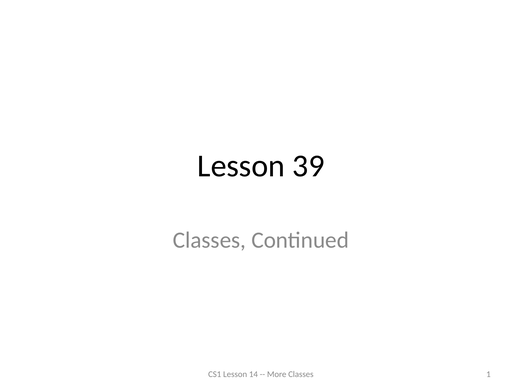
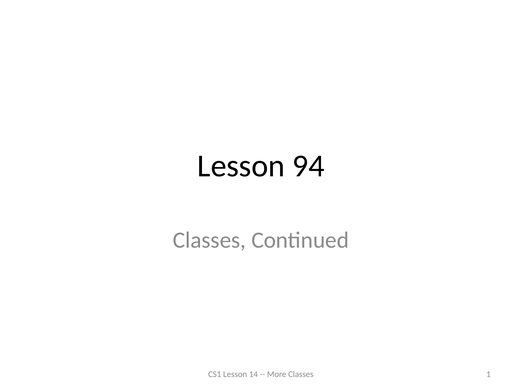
39: 39 -> 94 (308, 166)
